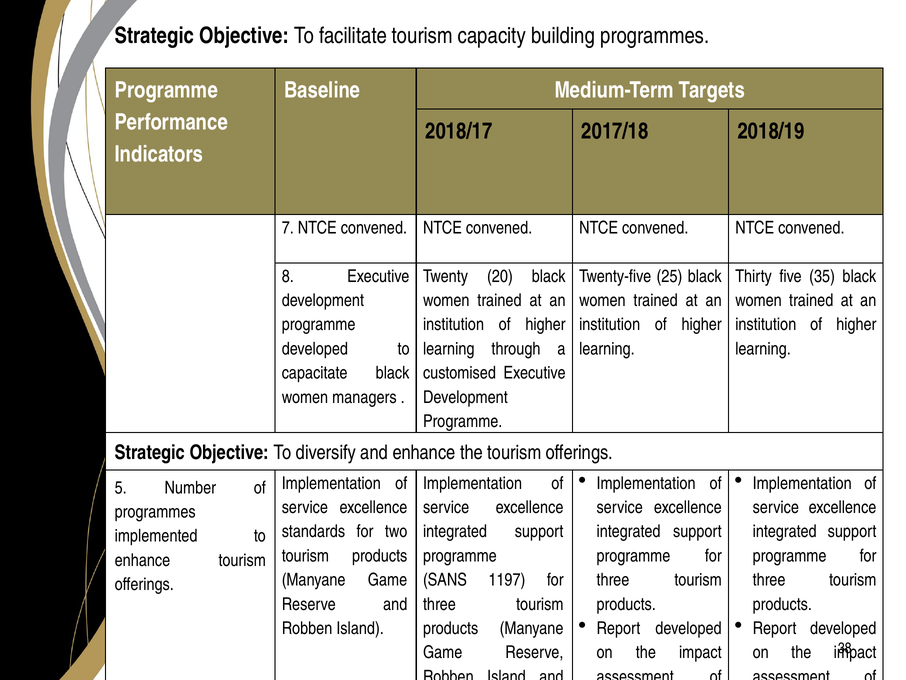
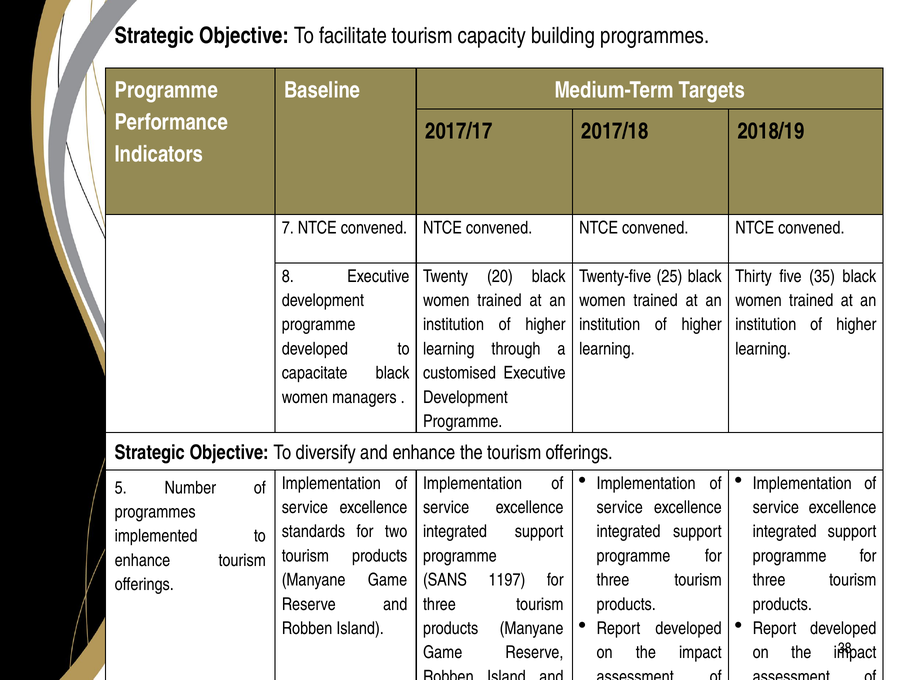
2018/17: 2018/17 -> 2017/17 (459, 131)
